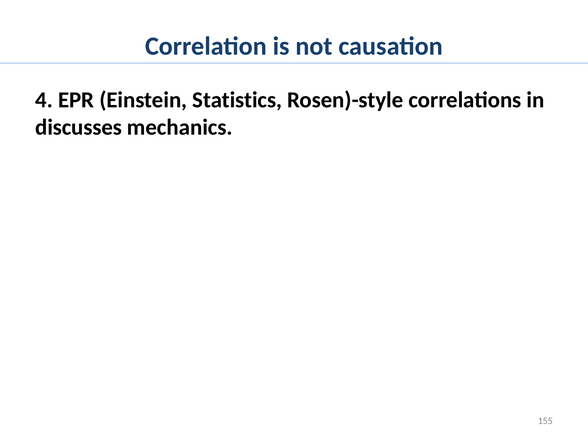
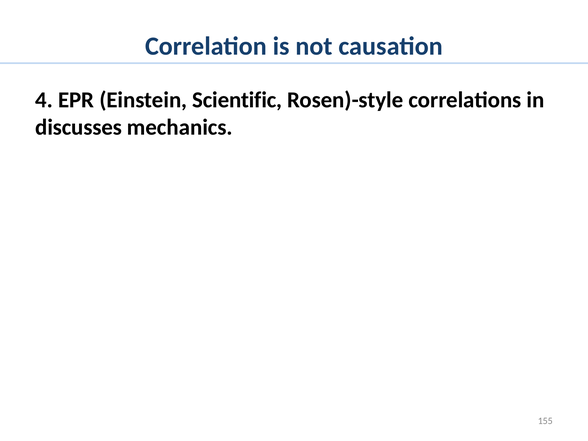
Statistics: Statistics -> Scientific (237, 100)
